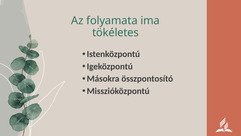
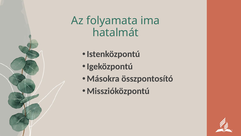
tökéletes: tökéletes -> hatalmát (116, 32)
